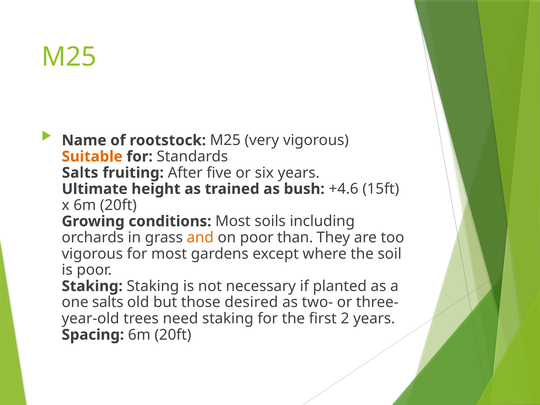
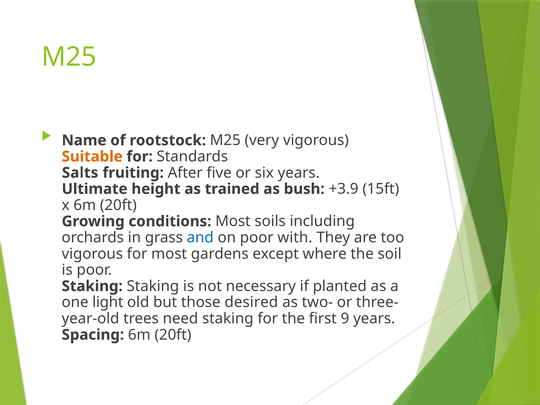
+4.6: +4.6 -> +3.9 (344, 189)
and colour: orange -> blue (200, 238)
than: than -> with (295, 238)
one salts: salts -> light (108, 302)
2: 2 -> 9 (345, 319)
